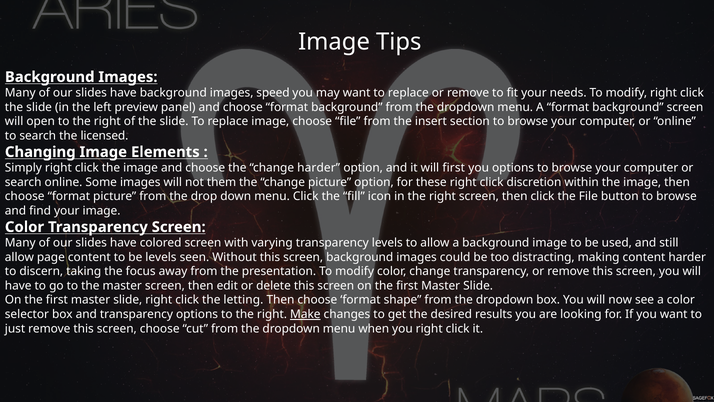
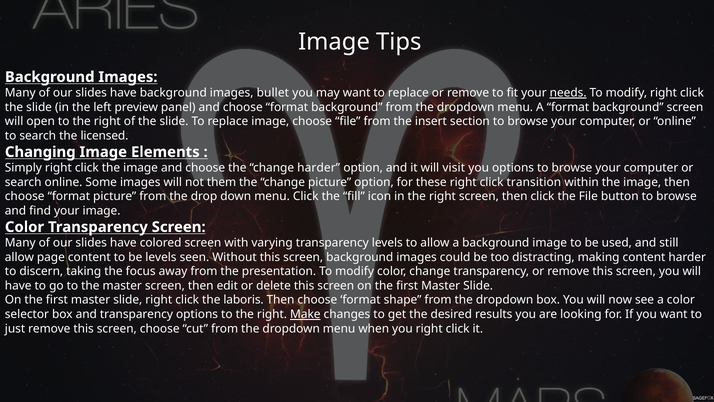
speed: speed -> bullet (273, 93)
needs underline: none -> present (568, 93)
will first: first -> visit (454, 168)
discretion: discretion -> transition (534, 182)
letting: letting -> laboris (244, 300)
